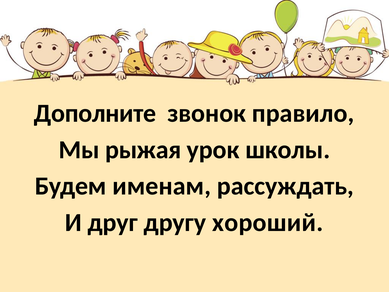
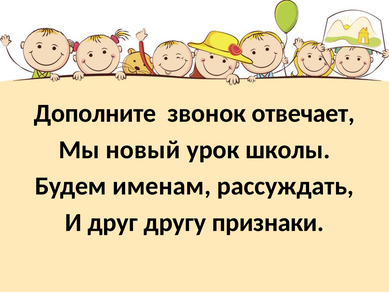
правило: правило -> отвечает (303, 113)
рыжая: рыжая -> новый (143, 150)
хороший: хороший -> признаки (268, 222)
